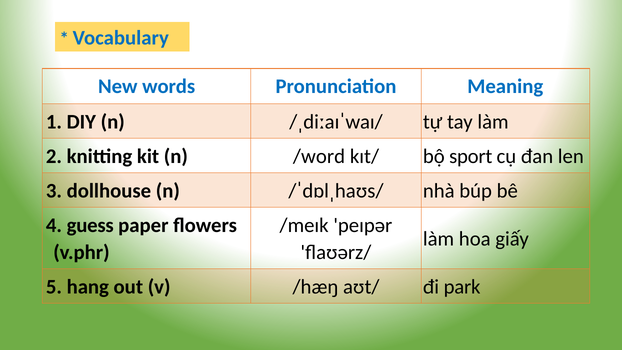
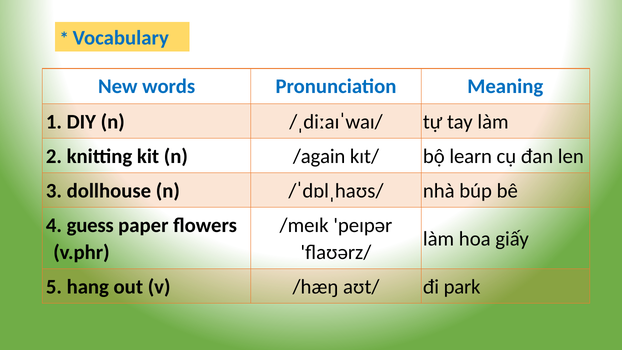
/word: /word -> /again (319, 156)
sport: sport -> learn (471, 156)
